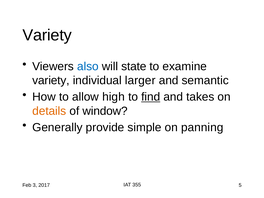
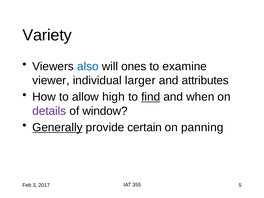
state: state -> ones (134, 66)
variety: variety -> viewer (51, 80)
semantic: semantic -> attributes (205, 80)
takes: takes -> when (200, 97)
details colour: orange -> purple (49, 111)
Generally underline: none -> present (57, 127)
simple: simple -> certain (145, 127)
